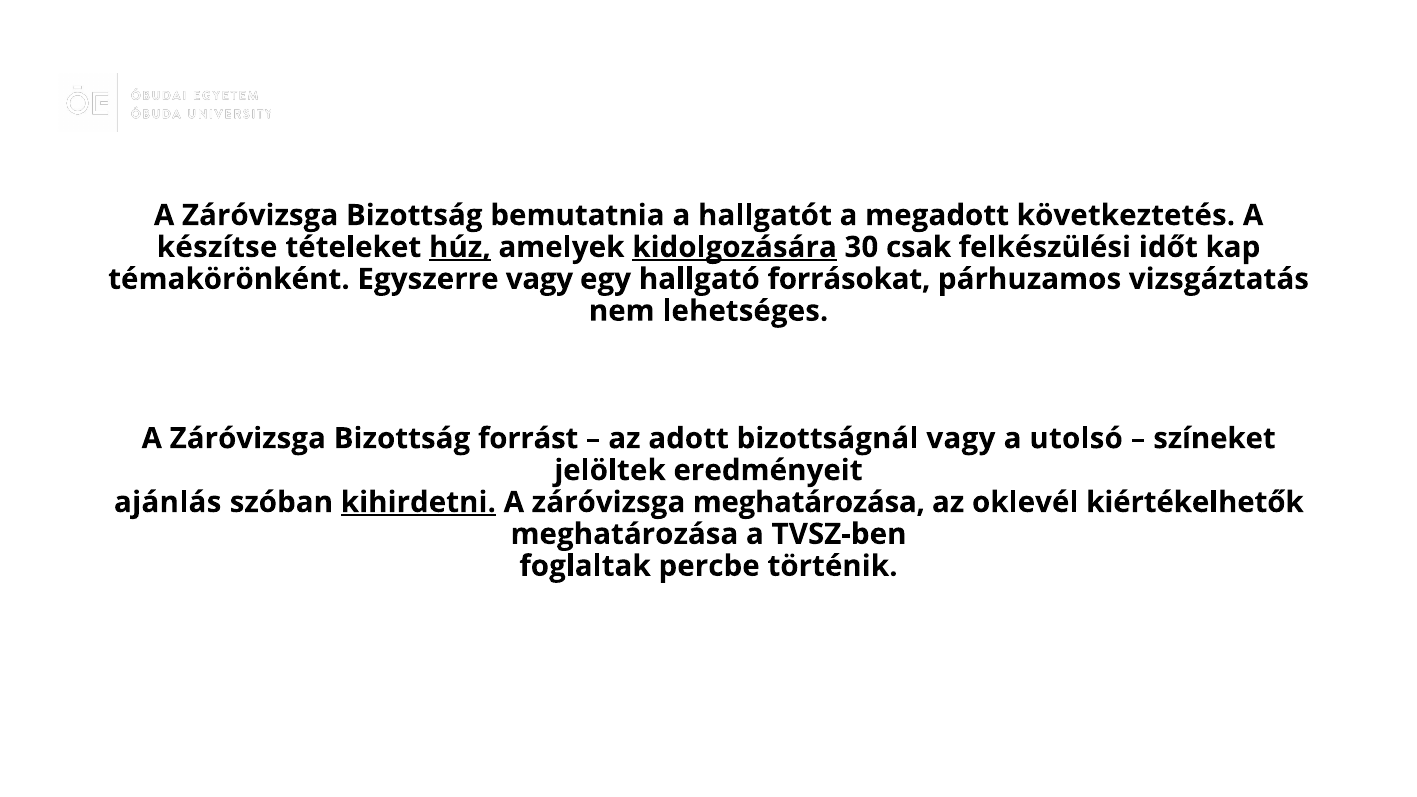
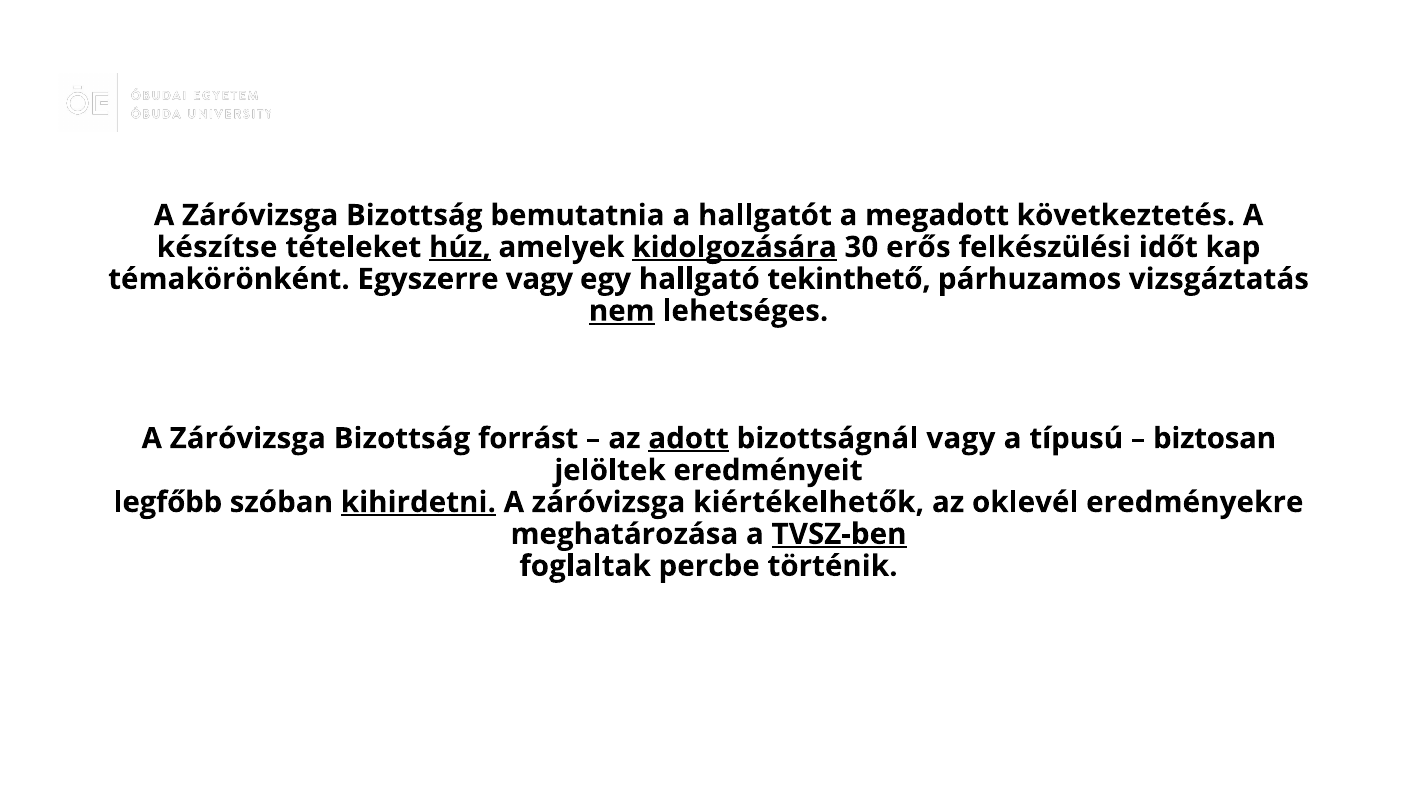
csak: csak -> erős (918, 247)
forrásokat: forrásokat -> tekinthető (849, 279)
nem underline: none -> present (622, 311)
adott underline: none -> present (689, 439)
utolsó: utolsó -> típusú (1076, 439)
színeket: színeket -> biztosan (1215, 439)
ajánlás: ajánlás -> legfőbb (168, 502)
záróvizsga meghatározása: meghatározása -> kiértékelhetők (809, 502)
kiértékelhetők: kiértékelhetők -> eredményekre (1195, 502)
TVSZ-ben underline: none -> present (839, 534)
